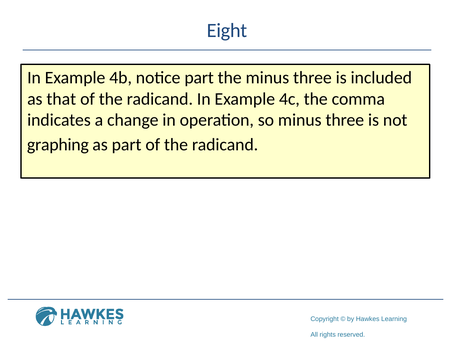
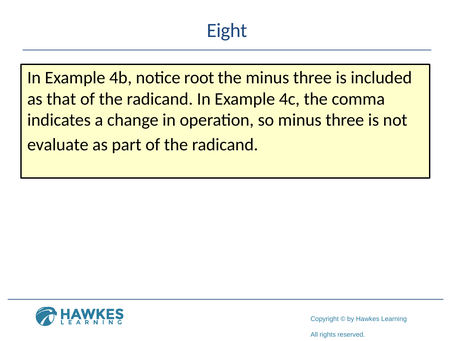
notice part: part -> root (199, 78)
graphing: graphing -> evaluate (58, 145)
